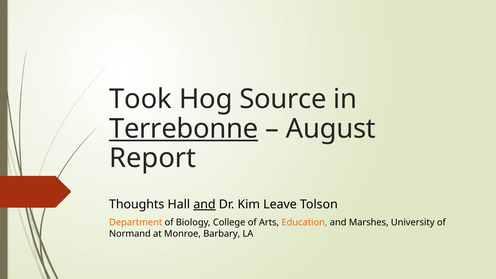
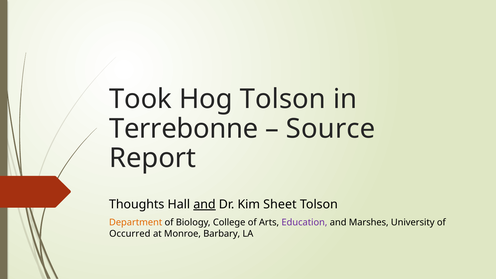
Hog Source: Source -> Tolson (283, 99)
Terrebonne underline: present -> none (184, 129)
August: August -> Source (331, 129)
Leave: Leave -> Sheet (280, 205)
Education colour: orange -> purple (304, 222)
Normand: Normand -> Occurred (130, 234)
